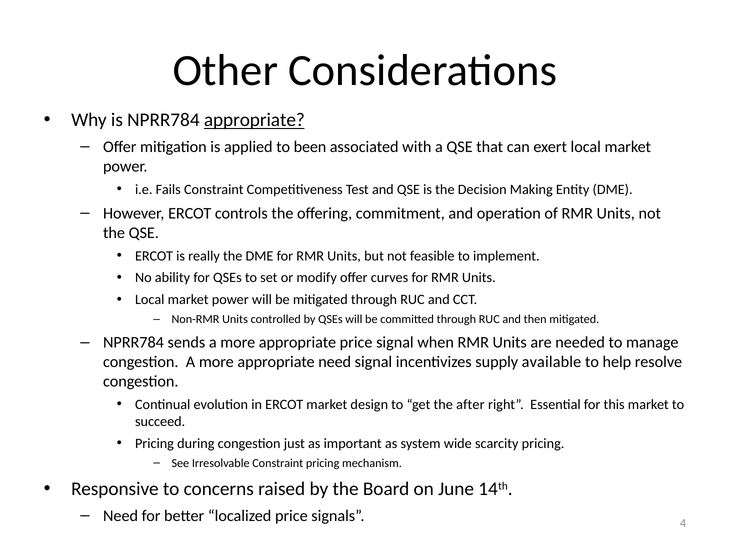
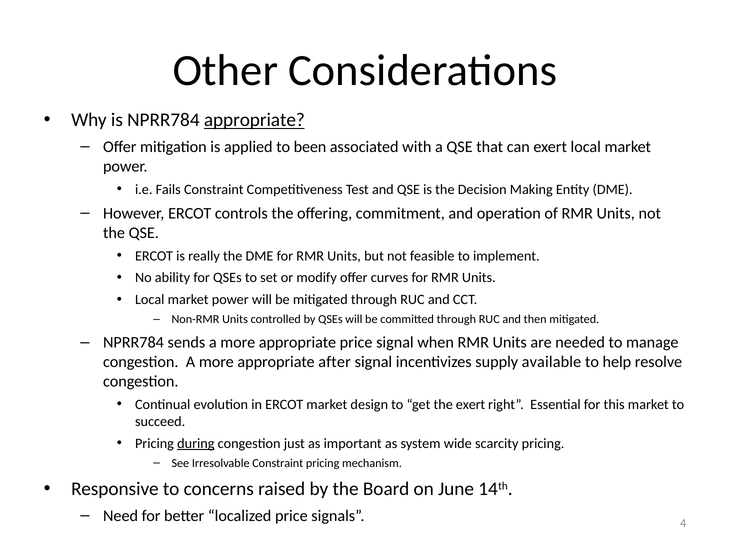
appropriate need: need -> after (335, 362)
the after: after -> exert (471, 404)
during underline: none -> present (196, 443)
